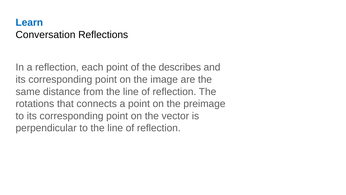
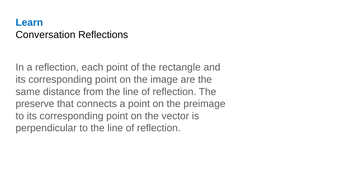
describes: describes -> rectangle (180, 67)
rotations: rotations -> preserve (35, 104)
